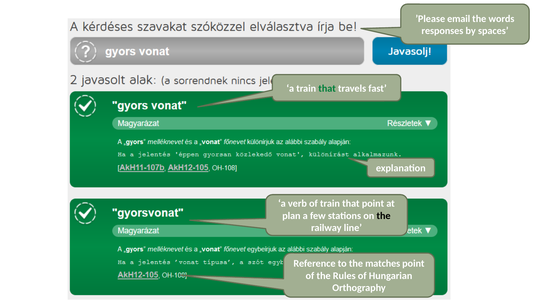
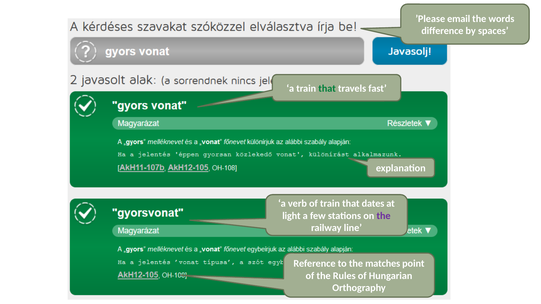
responses: responses -> difference (442, 31)
that point: point -> dates (373, 204)
plan: plan -> light (291, 216)
the colour: black -> purple (384, 216)
